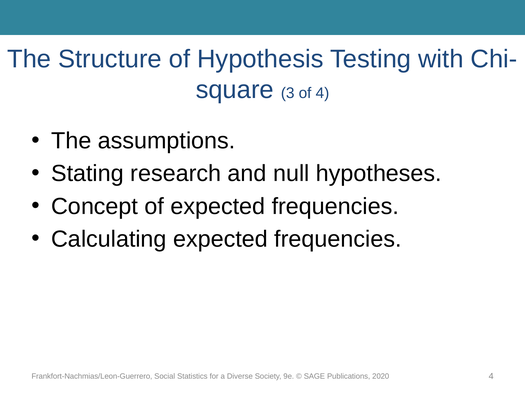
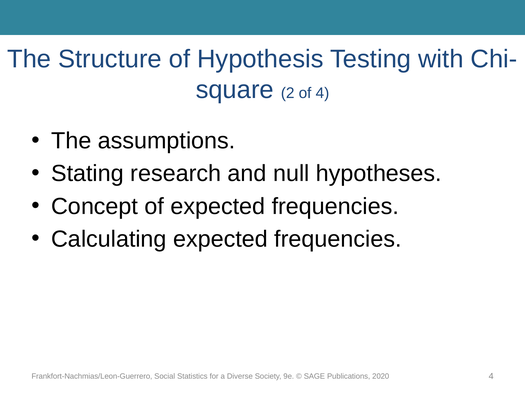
3: 3 -> 2 (288, 93)
